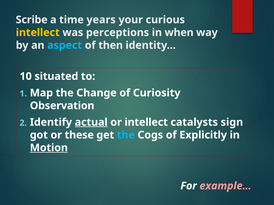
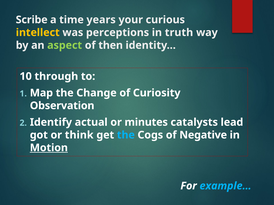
when: when -> truth (179, 33)
aspect colour: light blue -> light green (65, 45)
situated: situated -> through (56, 77)
actual underline: present -> none (91, 123)
or intellect: intellect -> minutes (146, 123)
sign: sign -> lead (232, 123)
these: these -> think (79, 135)
Explicitly: Explicitly -> Negative (203, 135)
example… colour: pink -> light blue (225, 186)
